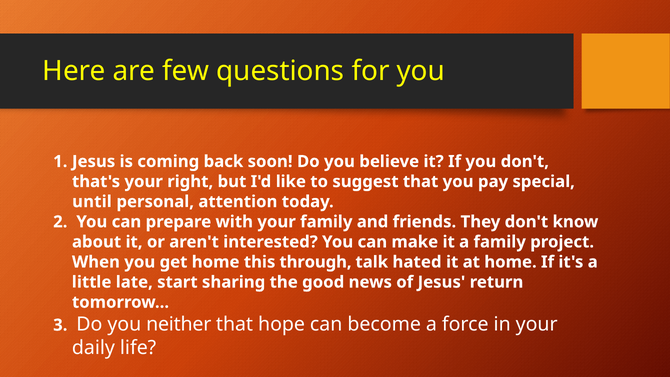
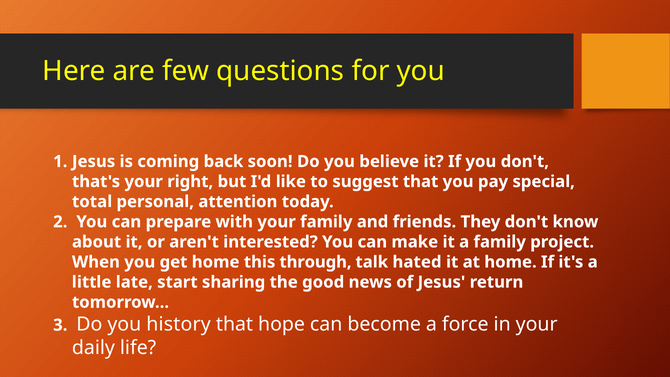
until: until -> total (92, 202)
neither: neither -> history (179, 324)
